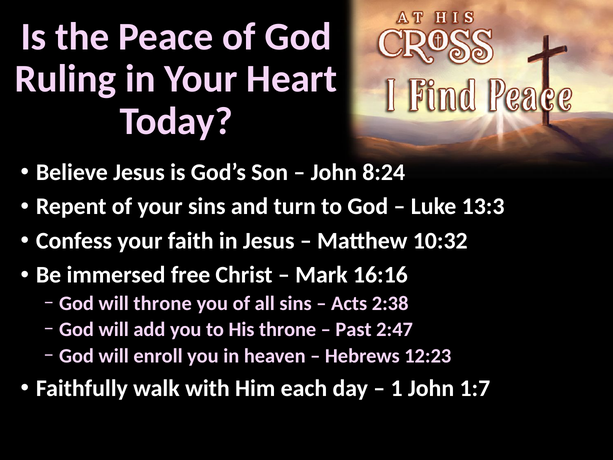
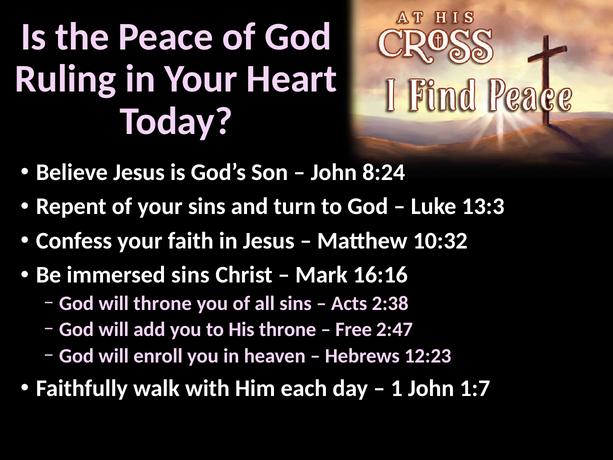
immersed free: free -> sins (190, 275)
Past: Past -> Free (354, 329)
